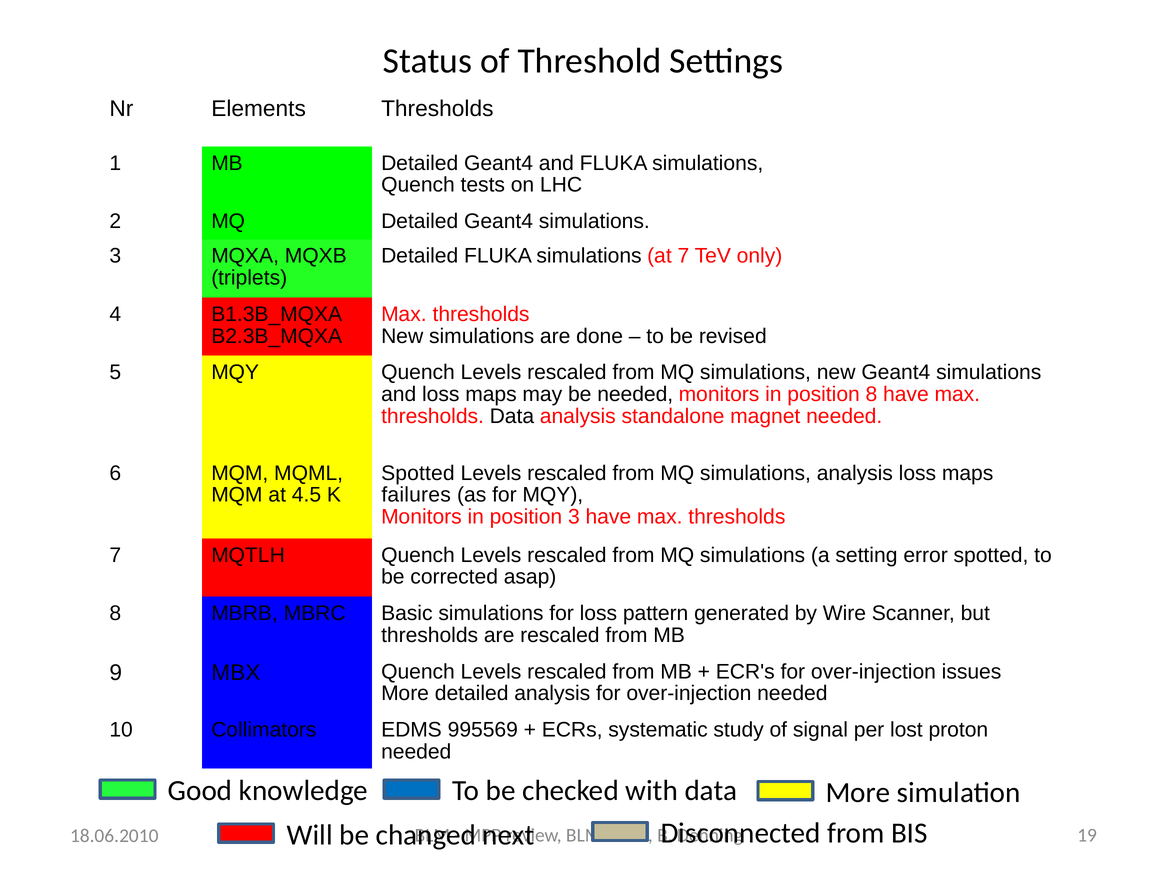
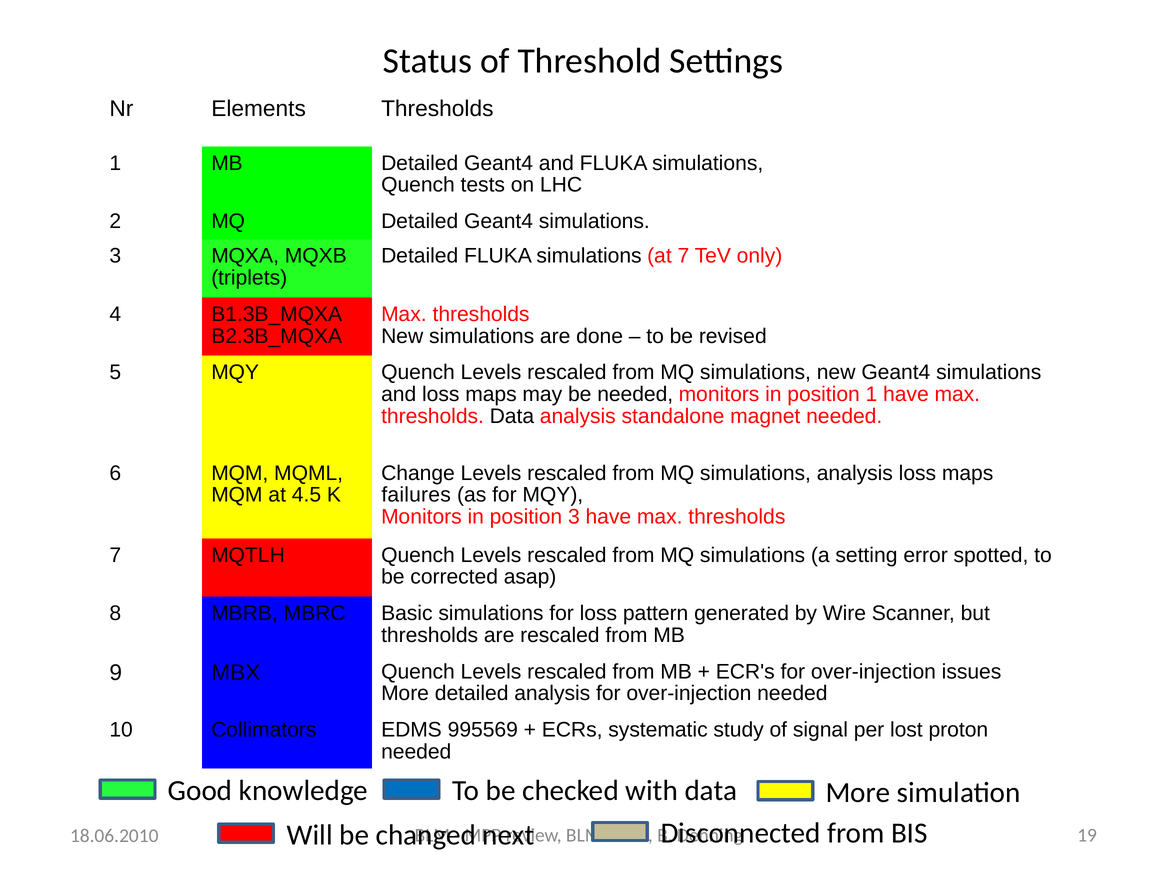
position 8: 8 -> 1 (871, 394)
Spotted: Spotted -> Change (418, 473)
